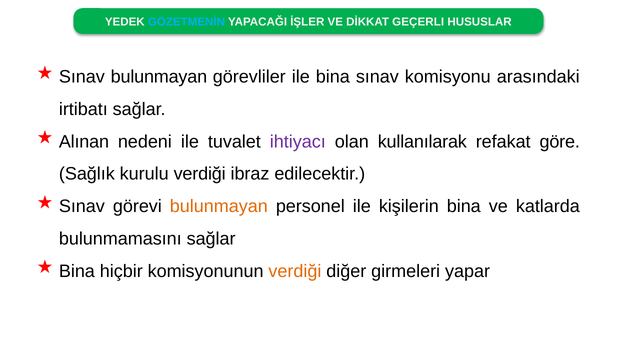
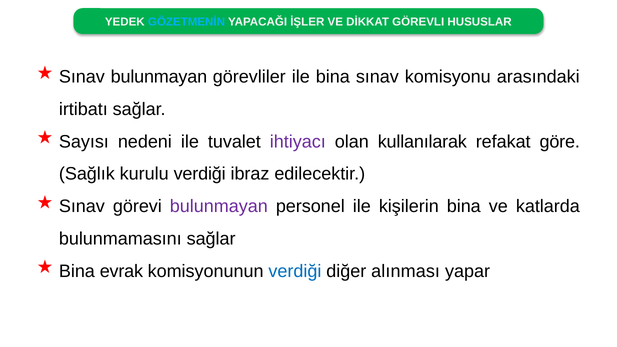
GEÇERLI: GEÇERLI -> GÖREVLI (418, 22)
Alınan: Alınan -> Sayısı (84, 142)
bulunmayan colour: orange -> purple (219, 206)
hiçbir: hiçbir -> evrak (121, 271)
verdiği colour: orange -> blue (295, 271)
girmeleri: girmeleri -> alınması (406, 271)
